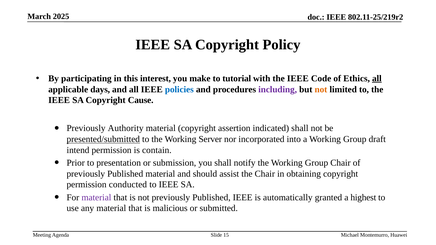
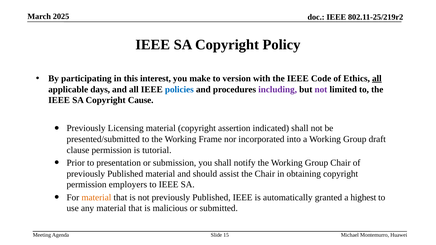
tutorial: tutorial -> version (237, 79)
not colour: orange -> purple (321, 89)
Authority: Authority -> Licensing (126, 128)
presented/submitted underline: present -> none (103, 139)
Server: Server -> Frame (210, 139)
intend: intend -> clause (78, 150)
contain: contain -> tutorial (157, 150)
conducted: conducted -> employers (128, 185)
material colour: purple -> orange (96, 198)
